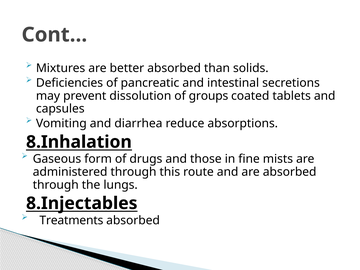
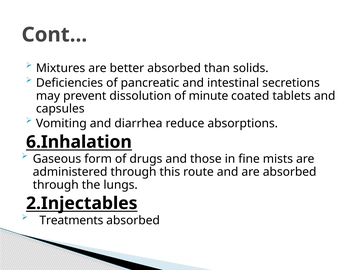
groups: groups -> minute (208, 96)
8.Inhalation: 8.Inhalation -> 6.Inhalation (79, 142)
8.Injectables: 8.Injectables -> 2.Injectables (82, 203)
